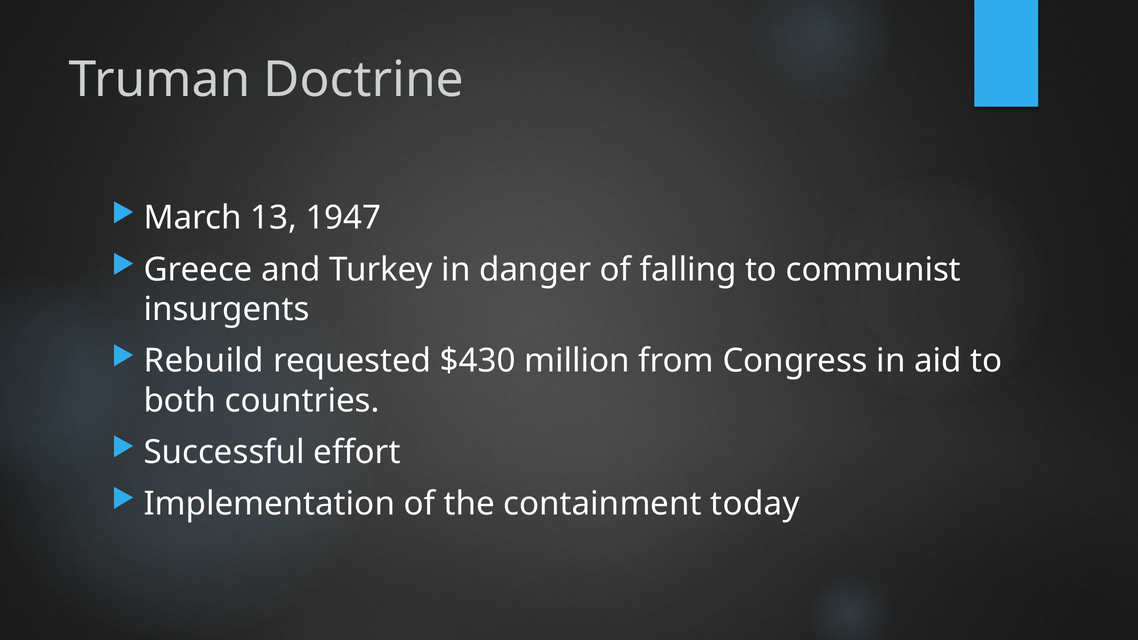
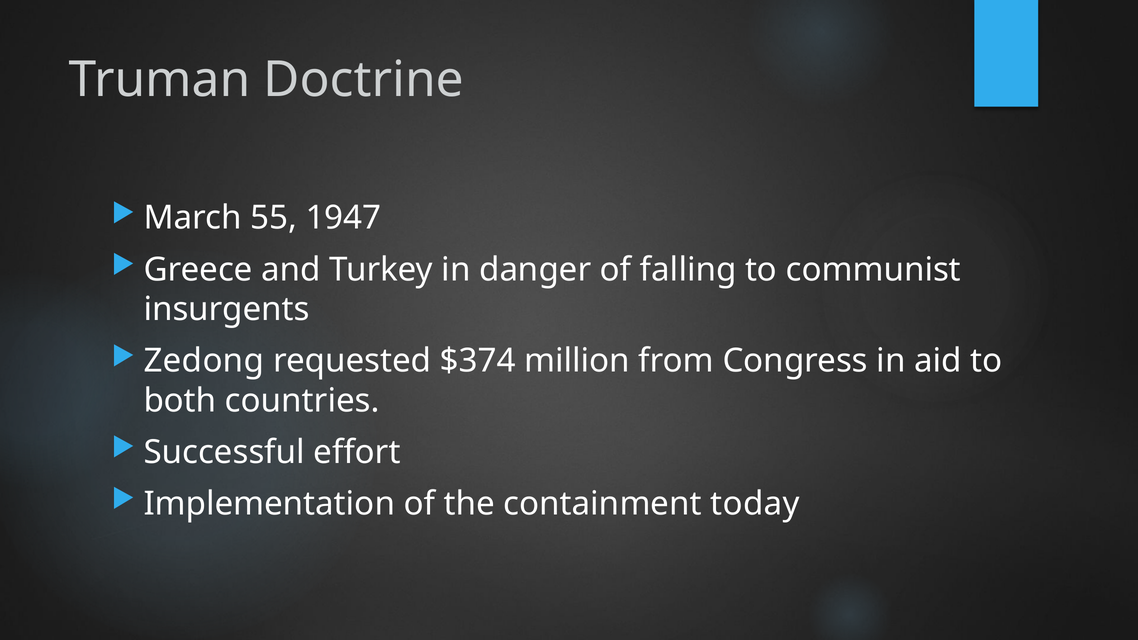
13: 13 -> 55 (274, 218)
Rebuild: Rebuild -> Zedong (204, 361)
$430: $430 -> $374 (478, 361)
